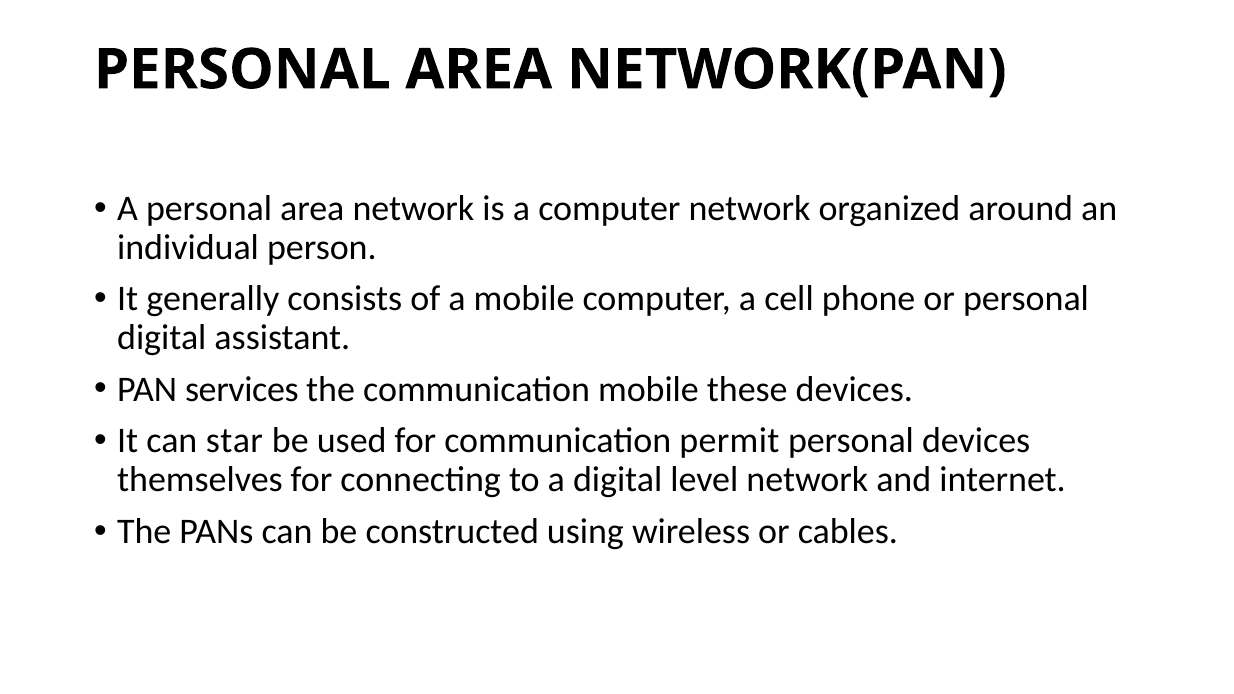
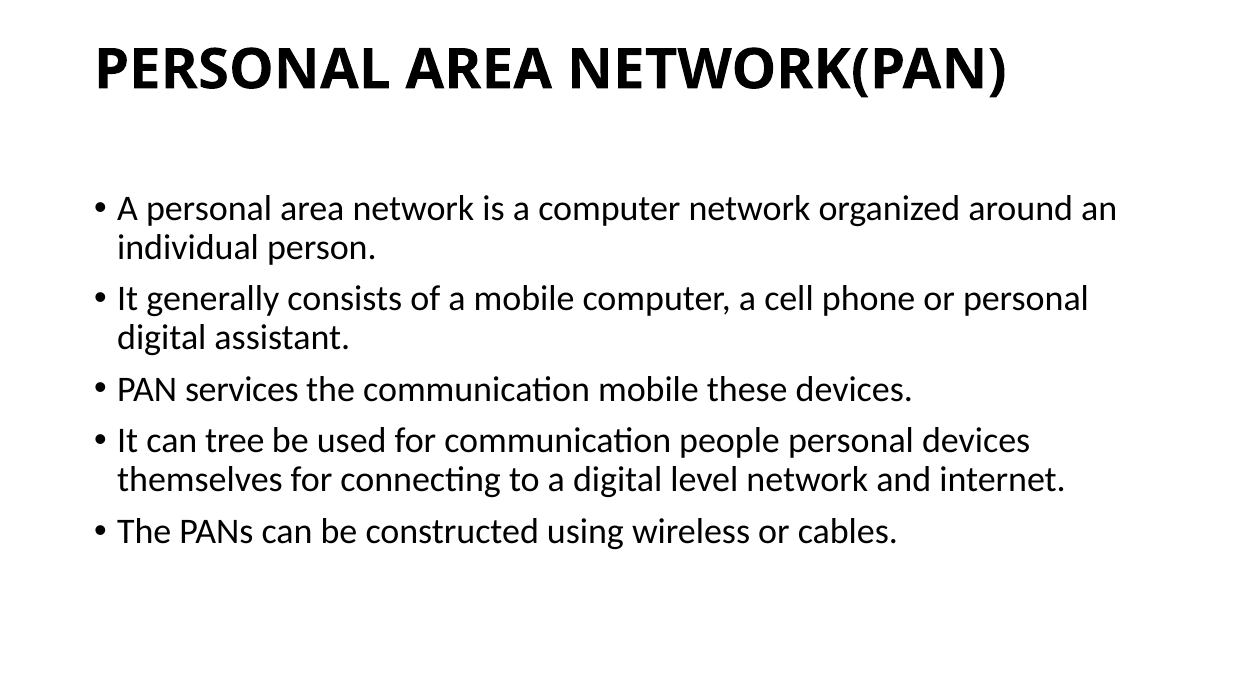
star: star -> tree (235, 441)
permit: permit -> people (730, 441)
